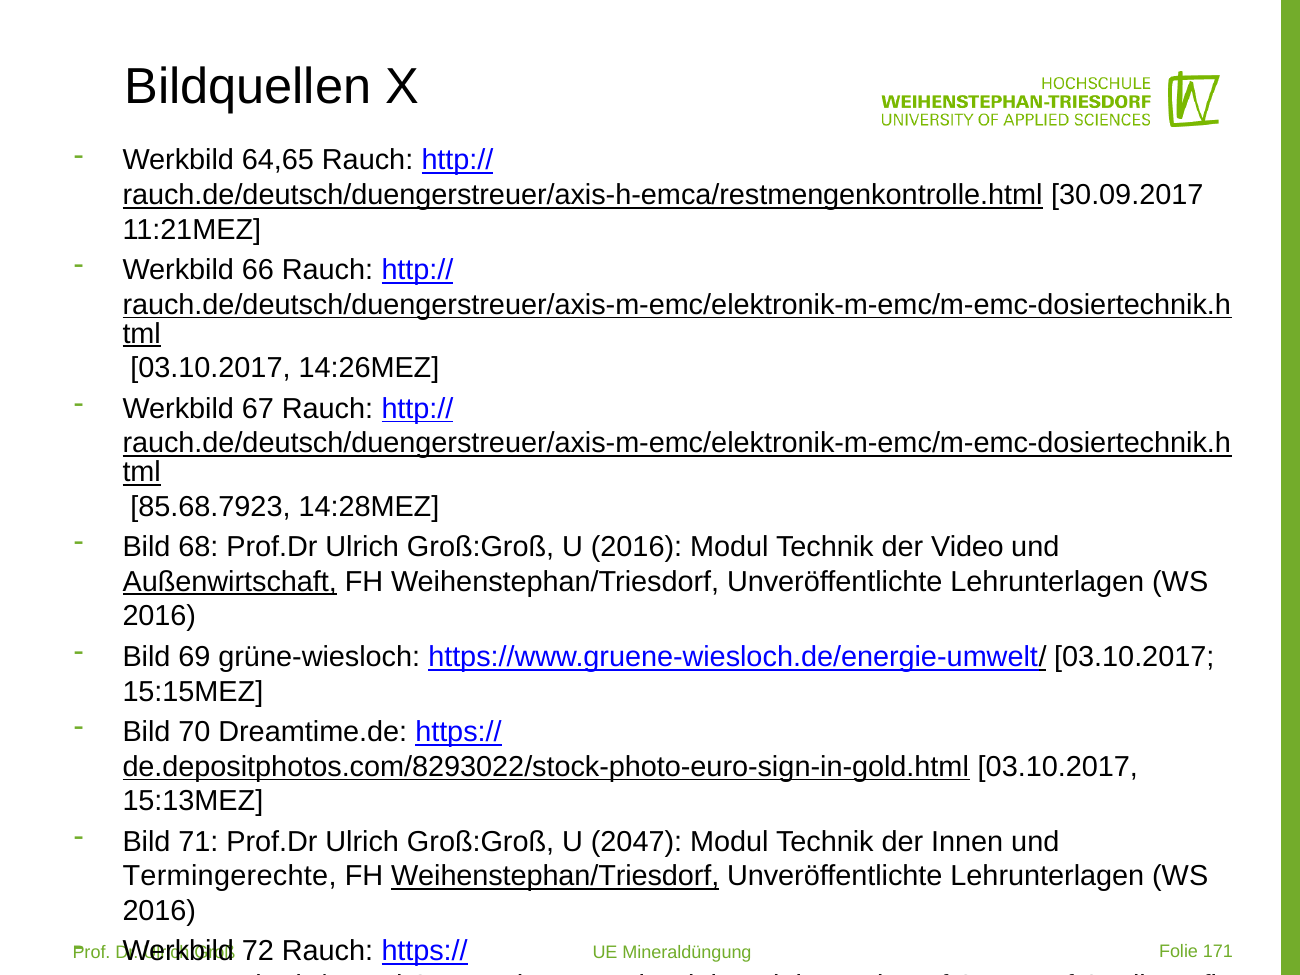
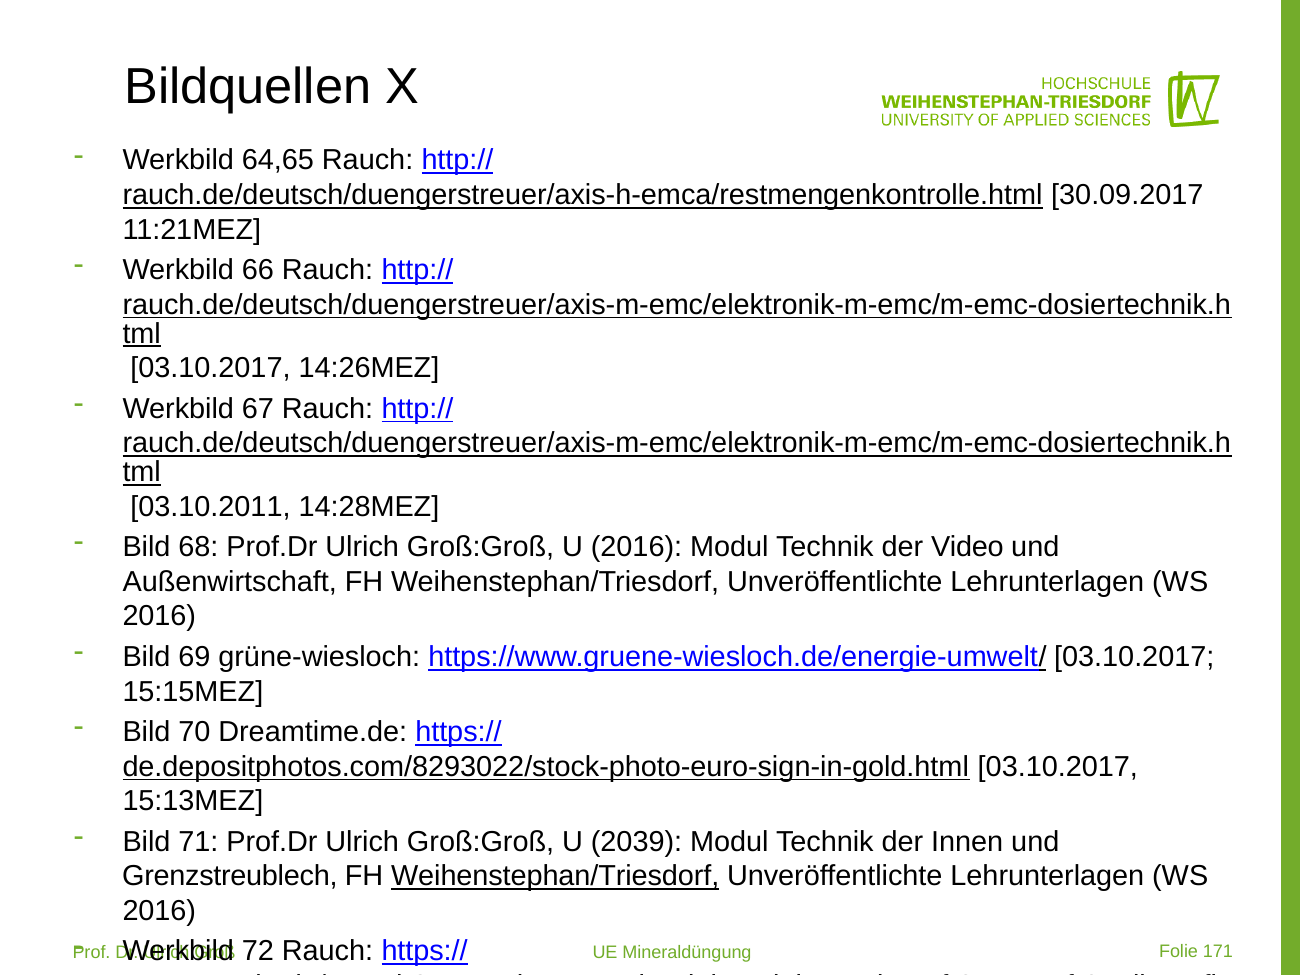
85.68.7923: 85.68.7923 -> 03.10.2011 (210, 507)
Außenwirtschaft underline: present -> none (230, 582)
2047: 2047 -> 2039 (637, 842)
Termingerechte: Termingerechte -> Grenzstreublech (230, 876)
